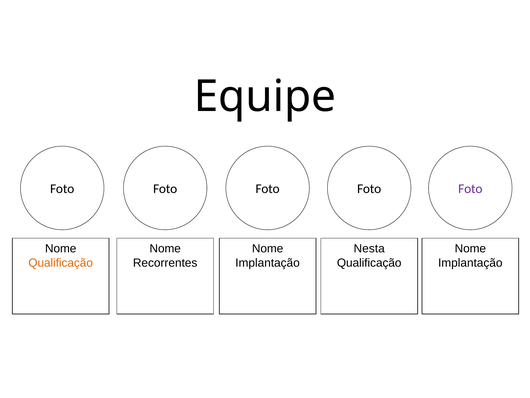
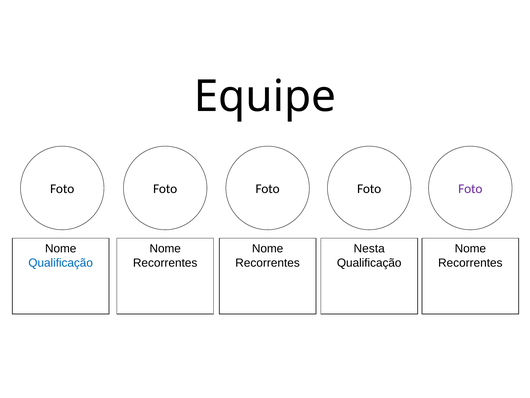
Qualificação colour: orange -> blue (61, 262)
Implantação: Implantação -> Recorrentes (268, 262)
Implantação: Implantação -> Recorrentes (470, 262)
